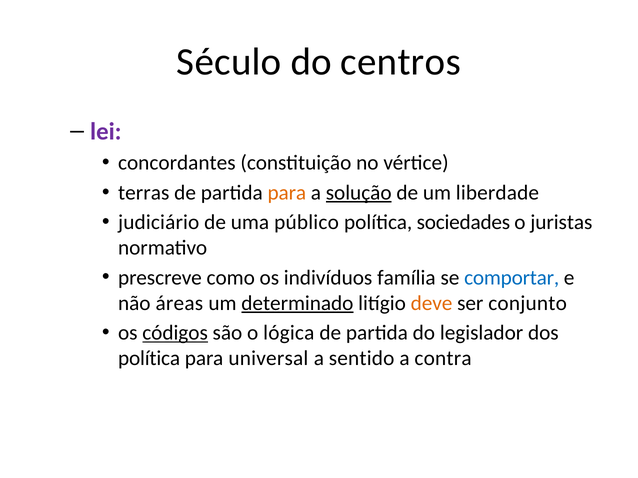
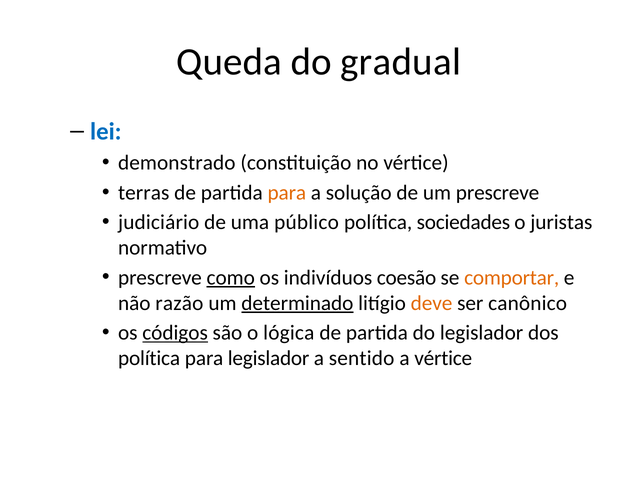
Século: Século -> Queda (229, 62)
centros: centros -> gradual (401, 62)
lei colour: purple -> blue (106, 131)
concordantes: concordantes -> demonstrado (177, 163)
solução underline: present -> none (359, 193)
um liberdade: liberdade -> prescreve (498, 193)
como underline: none -> present (231, 278)
família: família -> coesão (407, 278)
comportar colour: blue -> orange (512, 278)
áreas: áreas -> razão (179, 303)
conjunto: conjunto -> canônico (528, 303)
para universal: universal -> legislador (269, 359)
a contra: contra -> vértice (443, 359)
